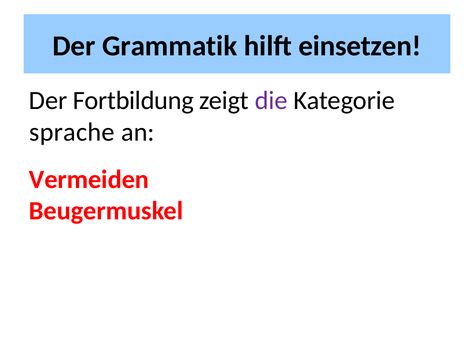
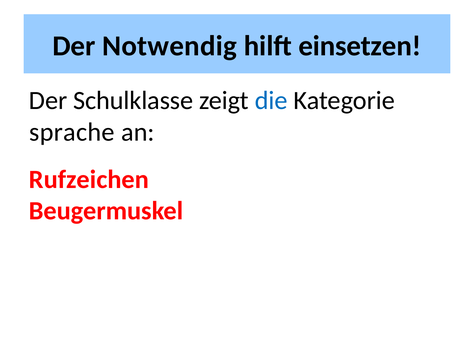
Grammatik: Grammatik -> Notwendig (169, 46)
Fortbildung: Fortbildung -> Schulklasse (133, 101)
die colour: purple -> blue (271, 101)
Vermeiden: Vermeiden -> Rufzeichen (89, 180)
